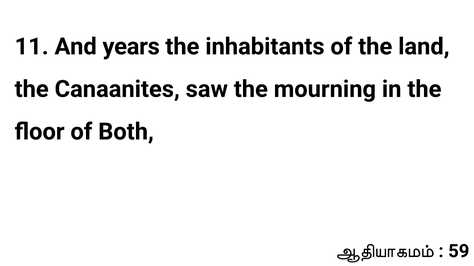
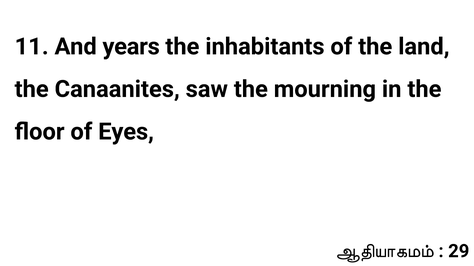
Both: Both -> Eyes (126, 132)
59: 59 -> 29 (459, 252)
